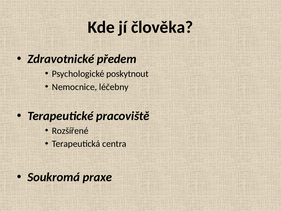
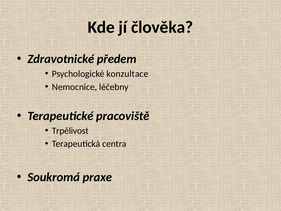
poskytnout: poskytnout -> konzultace (127, 74)
Rozšířené: Rozšířené -> Trpělivost (70, 131)
